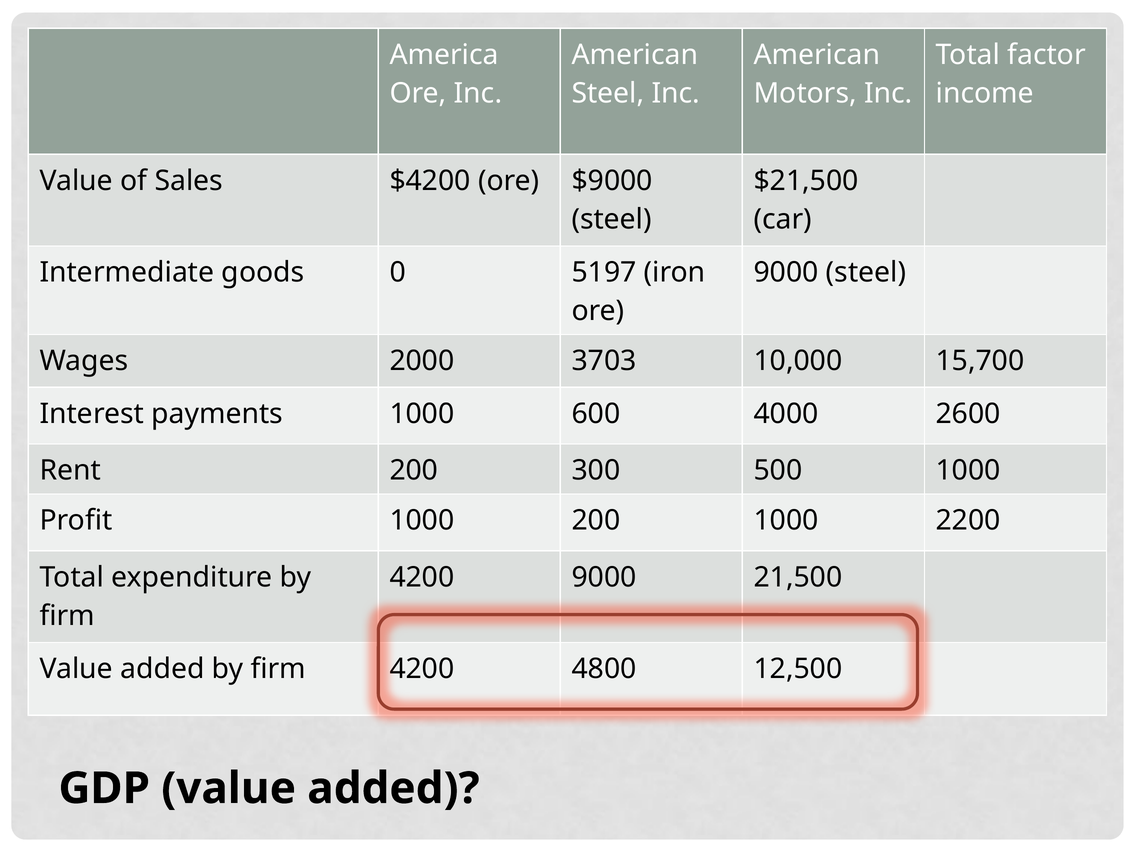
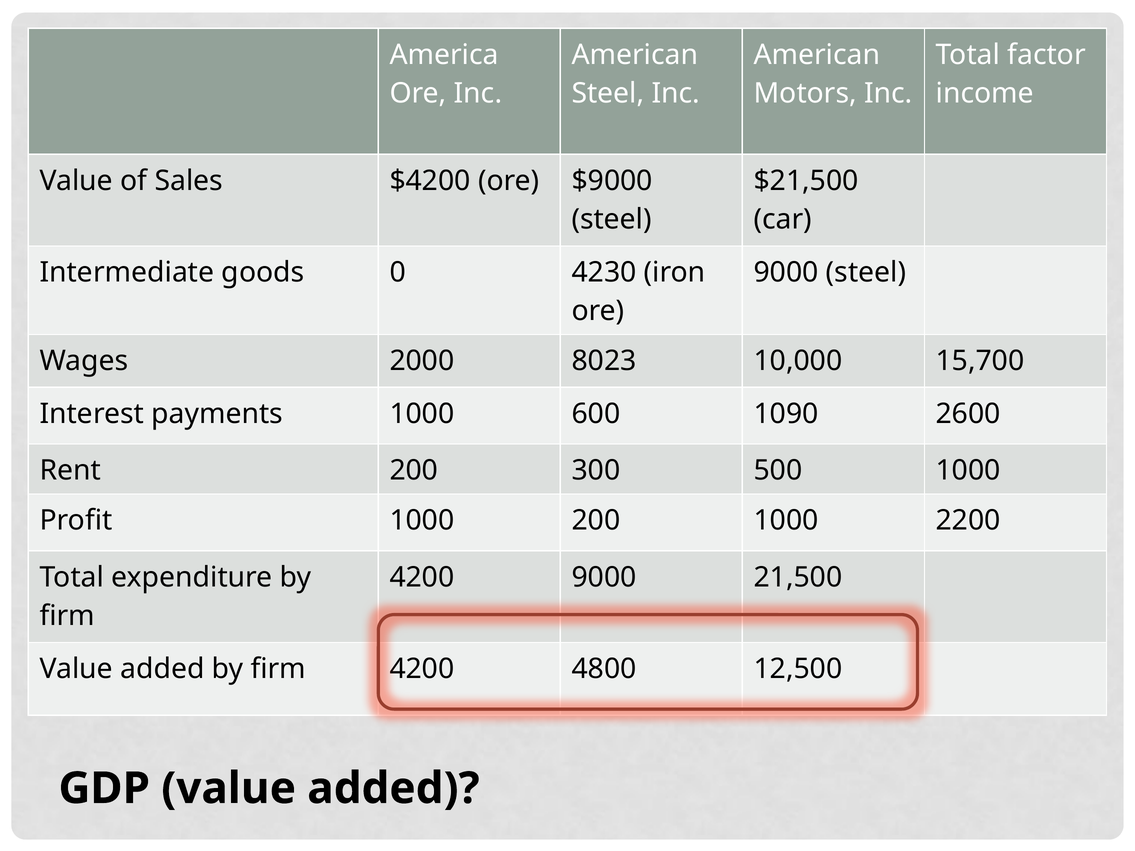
5197: 5197 -> 4230 (604, 273)
3703: 3703 -> 8023 (604, 361)
4000: 4000 -> 1090 (786, 414)
